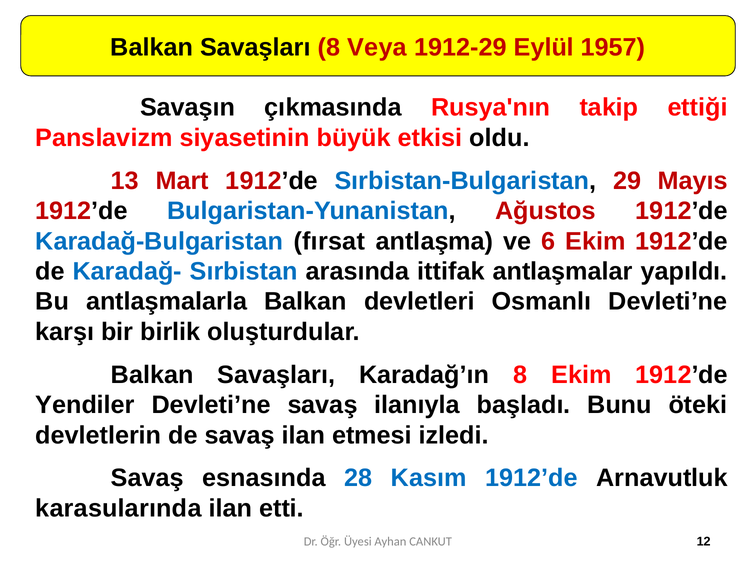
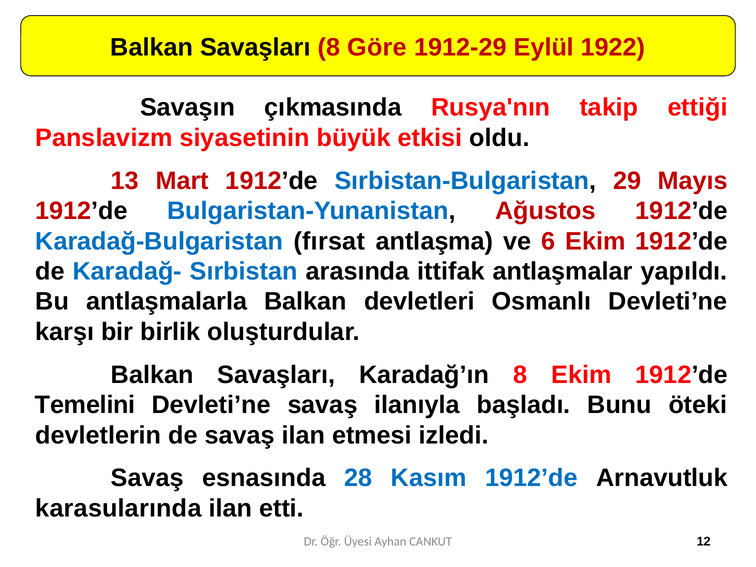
Veya: Veya -> Göre (377, 47)
1957: 1957 -> 1922 (613, 47)
Yendiler: Yendiler -> Temelini (85, 405)
